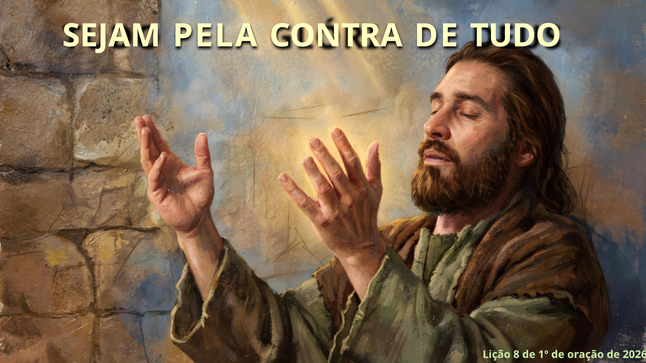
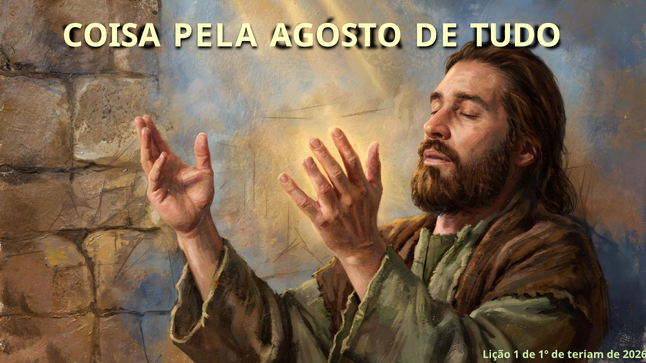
SEJAM: SEJAM -> COISA (111, 36)
CONTRA: CONTRA -> AGOSTO (336, 36)
8: 8 -> 1 (516, 355)
oração: oração -> teriam (585, 355)
